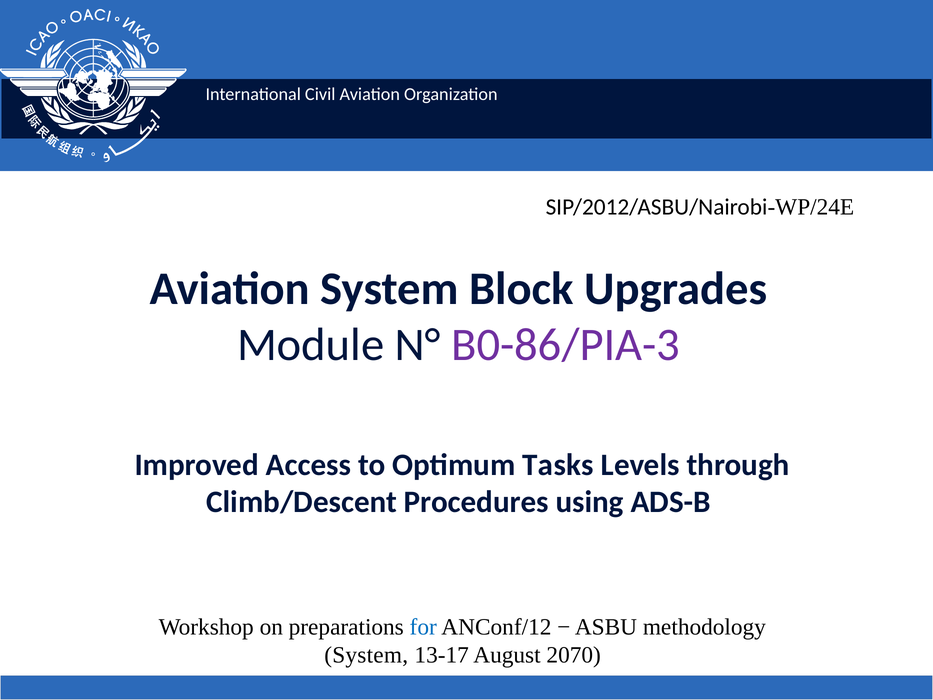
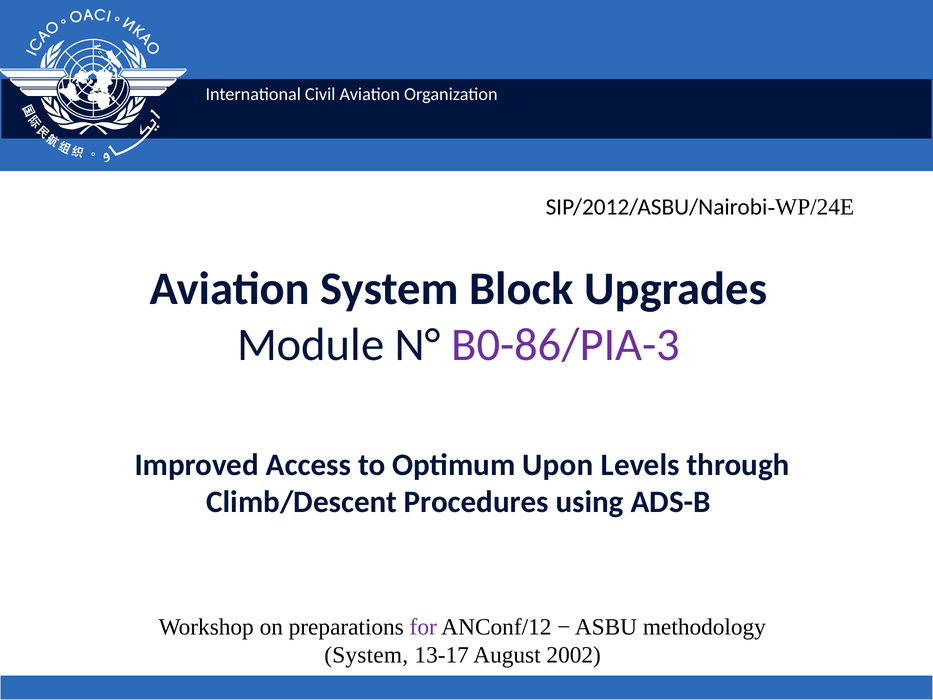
Tasks: Tasks -> Upon (558, 465)
for colour: blue -> purple (423, 627)
2070: 2070 -> 2002 (574, 655)
